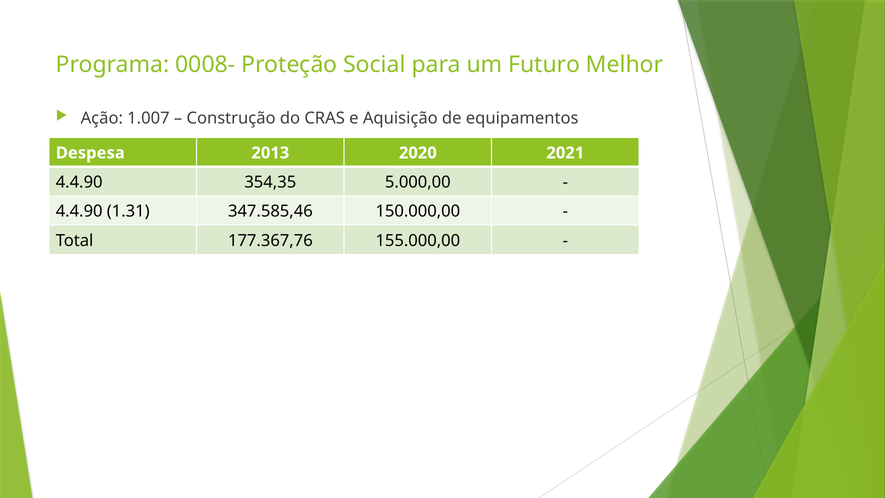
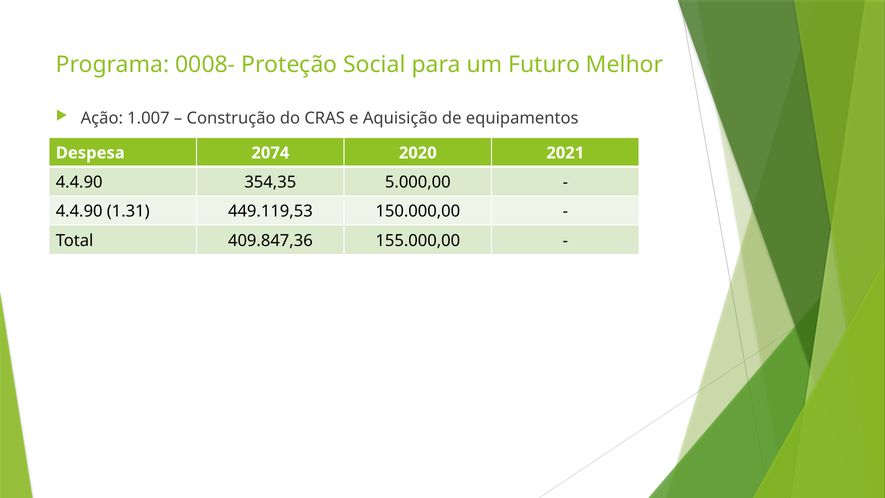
2013: 2013 -> 2074 (270, 153)
347.585,46: 347.585,46 -> 449.119,53 (270, 211)
177.367,76: 177.367,76 -> 409.847,36 (270, 241)
